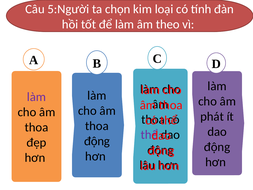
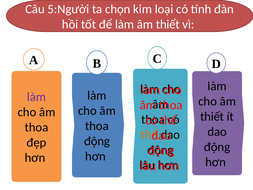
làm âm theo: theo -> thiết (168, 24)
phát: phát -> thiết (212, 116)
thể colour: purple -> orange (149, 134)
